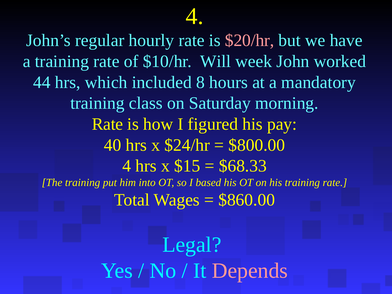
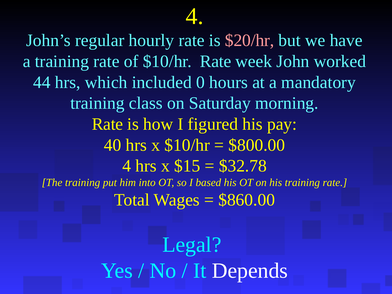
$10/hr Will: Will -> Rate (216, 61)
8: 8 -> 0 (200, 82)
x $24/hr: $24/hr -> $10/hr (187, 145)
$68.33: $68.33 -> $32.78 (243, 166)
Depends colour: pink -> white (250, 271)
